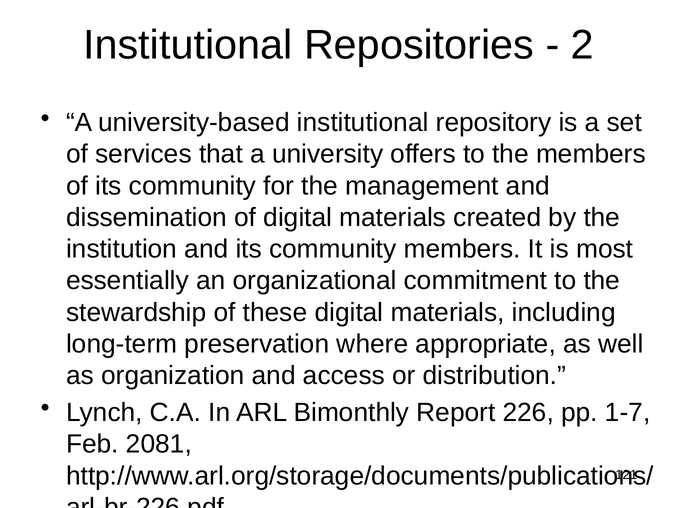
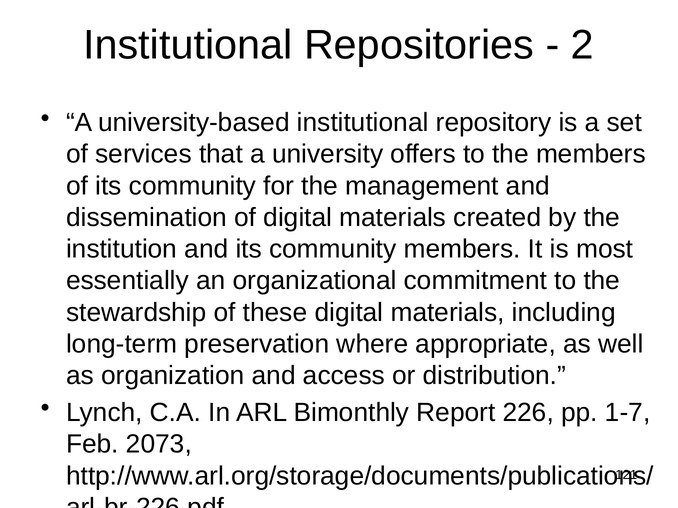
2081: 2081 -> 2073 (159, 445)
